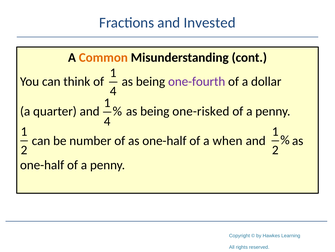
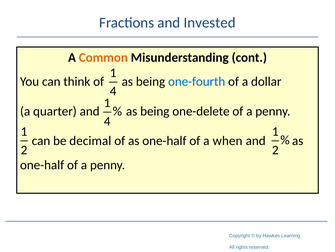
one-fourth colour: purple -> blue (197, 81)
one-risked: one-risked -> one-delete (201, 111)
number: number -> decimal (90, 140)
